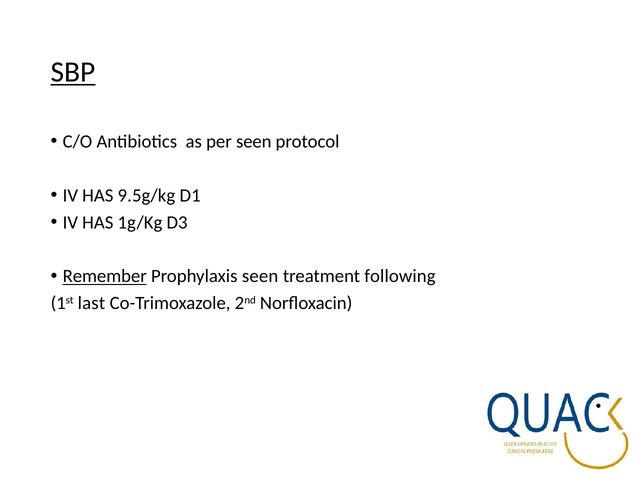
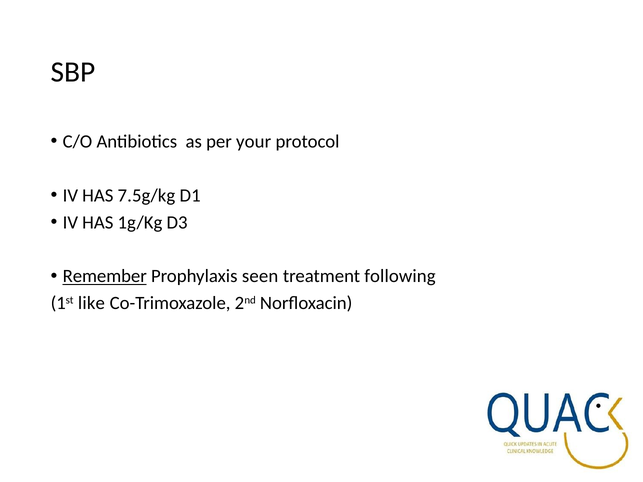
SBP underline: present -> none (73, 72)
per seen: seen -> your (254, 142)
9.5g/kg: 9.5g/kg -> 7.5g/kg (146, 196)
last: last -> like (91, 303)
